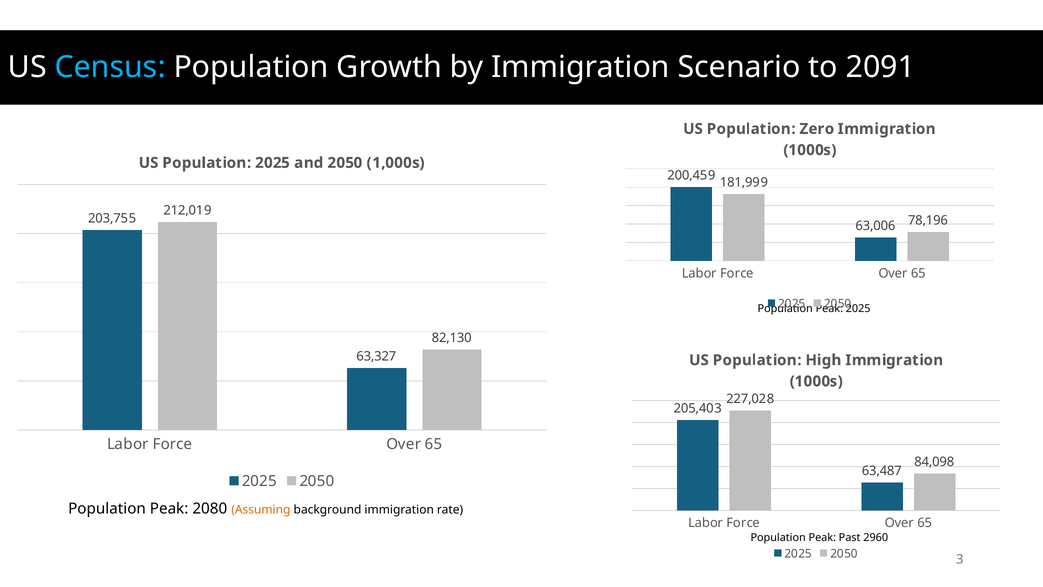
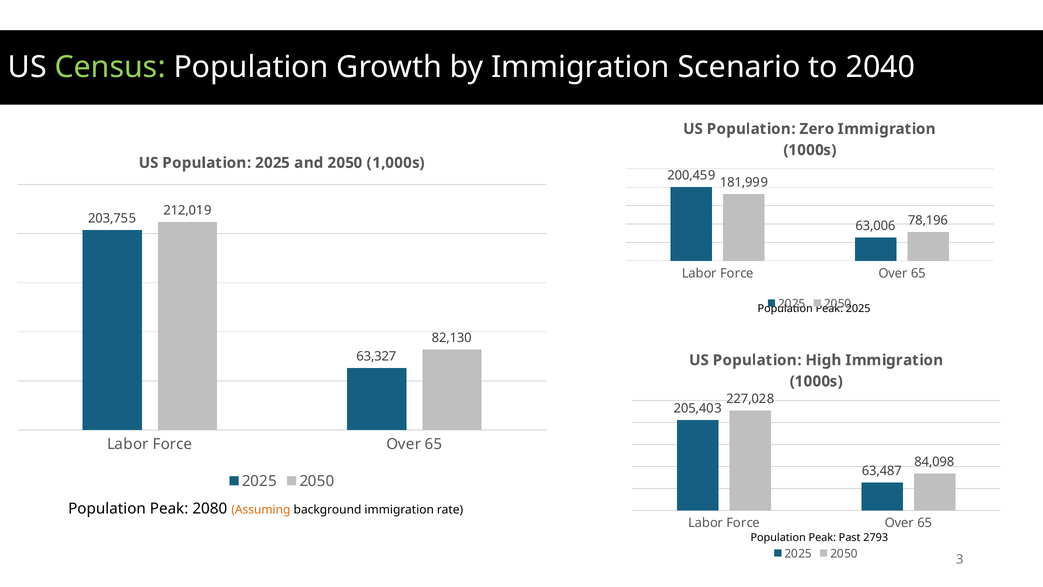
Census colour: light blue -> light green (110, 67)
2091: 2091 -> 2040 (880, 67)
2960: 2960 -> 2793 (876, 537)
